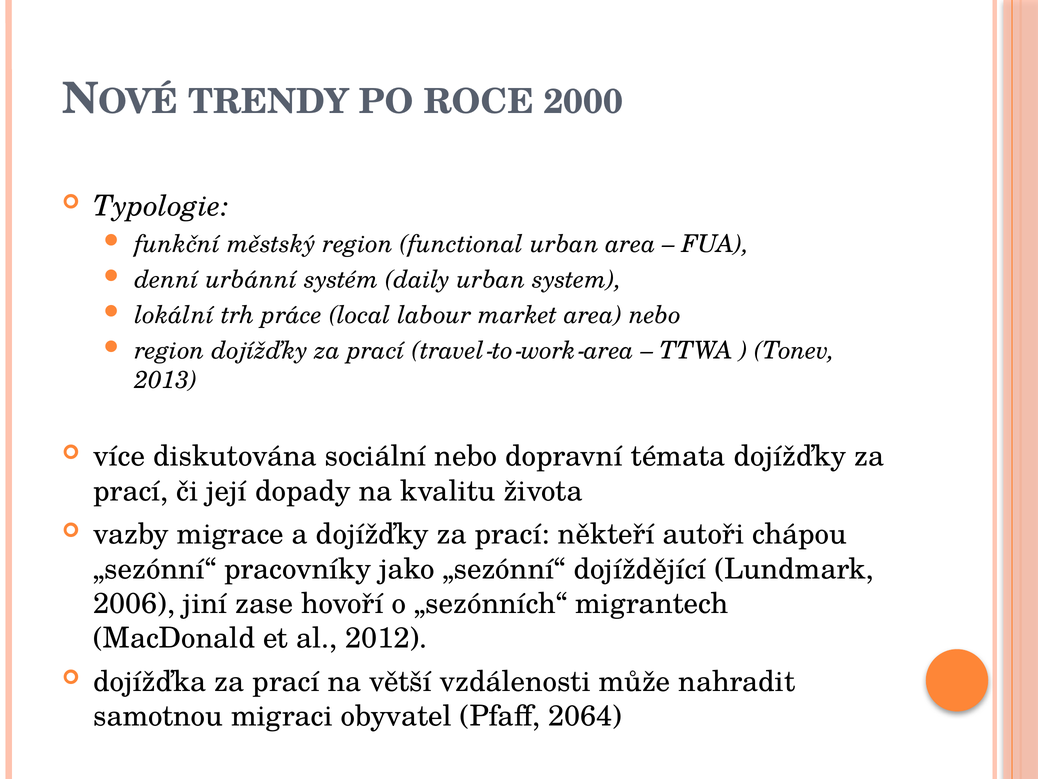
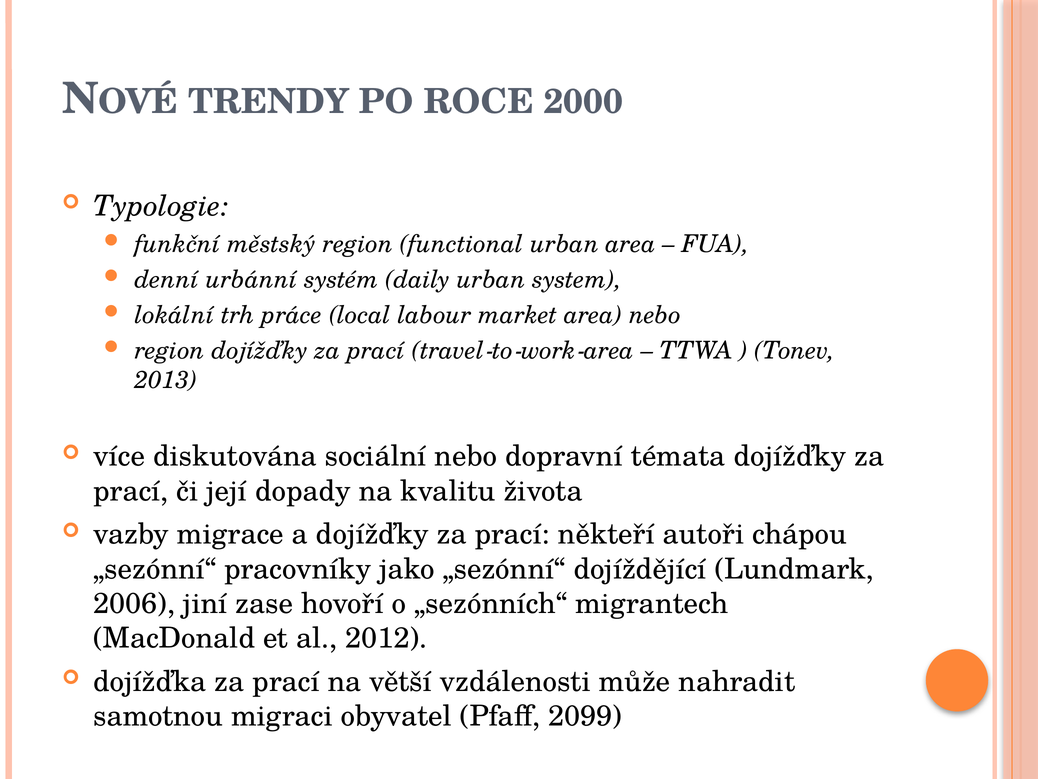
2064: 2064 -> 2099 (585, 716)
